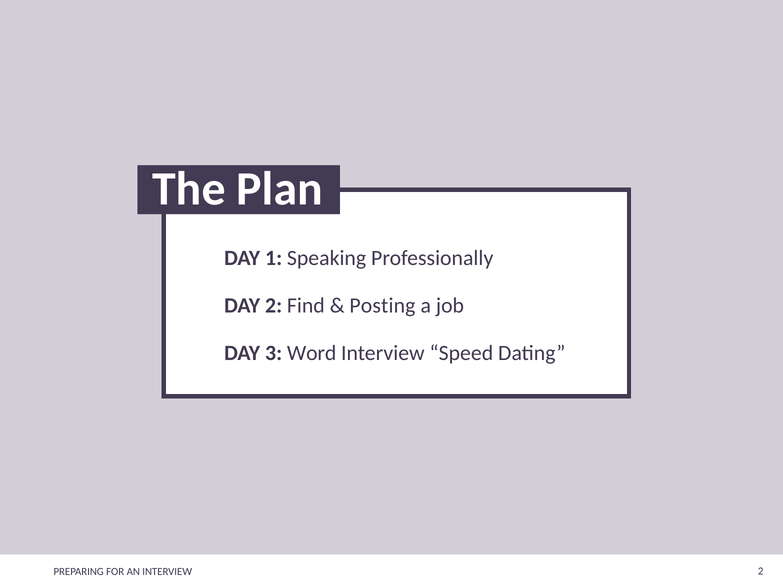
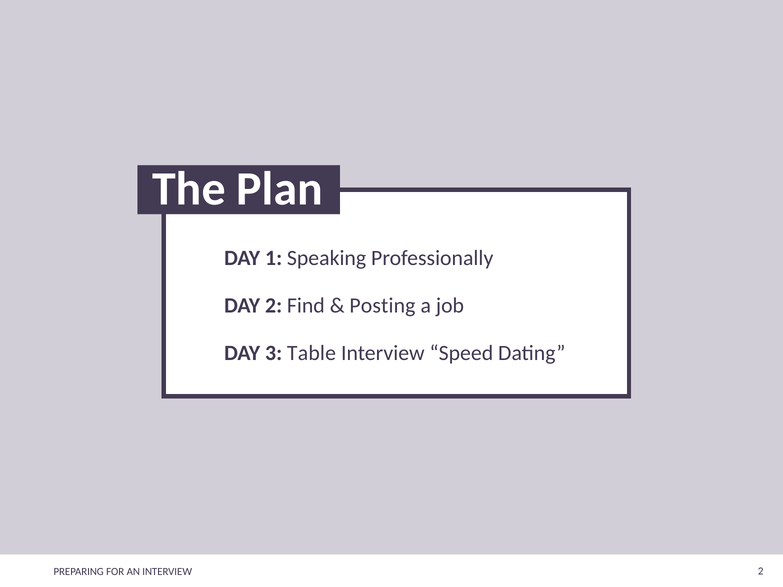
Word: Word -> Table (311, 353)
